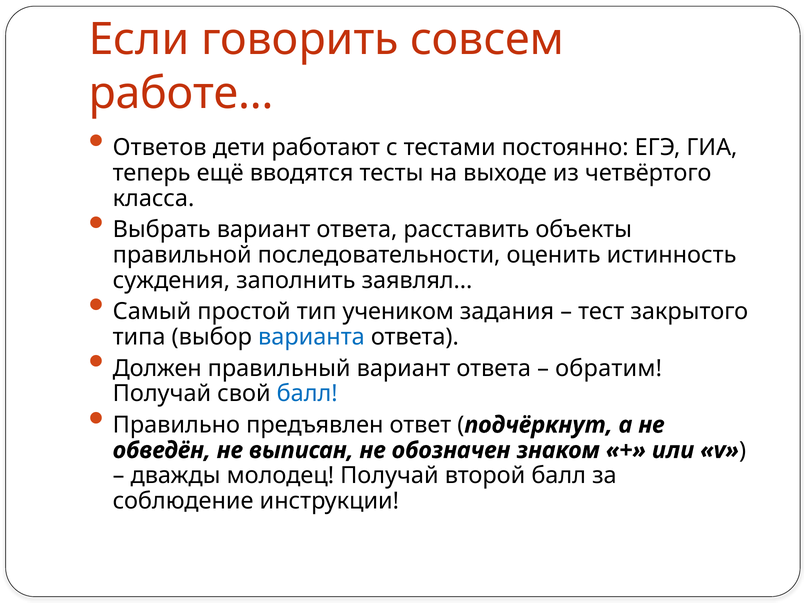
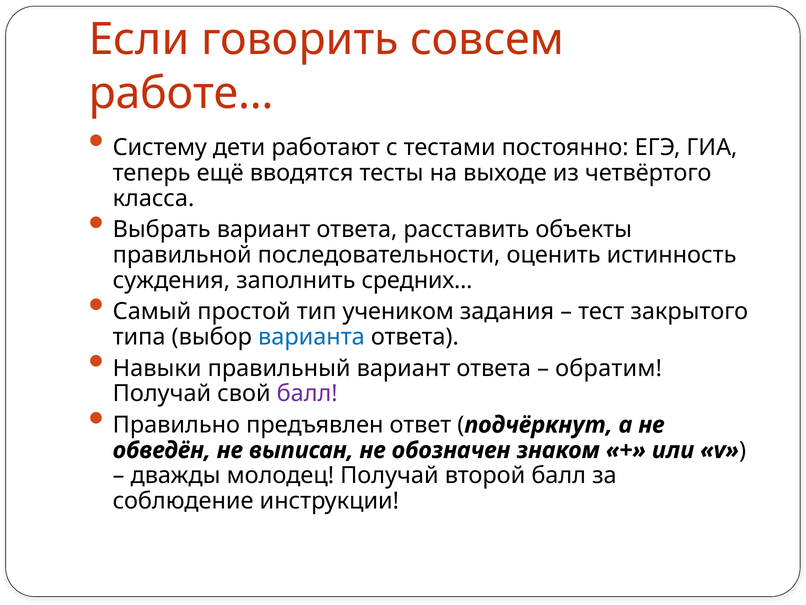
Ответов: Ответов -> Систему (160, 147)
заявлял: заявлял -> средних (417, 280)
Должен: Должен -> Навыки (157, 368)
балл colour: blue -> purple (307, 393)
